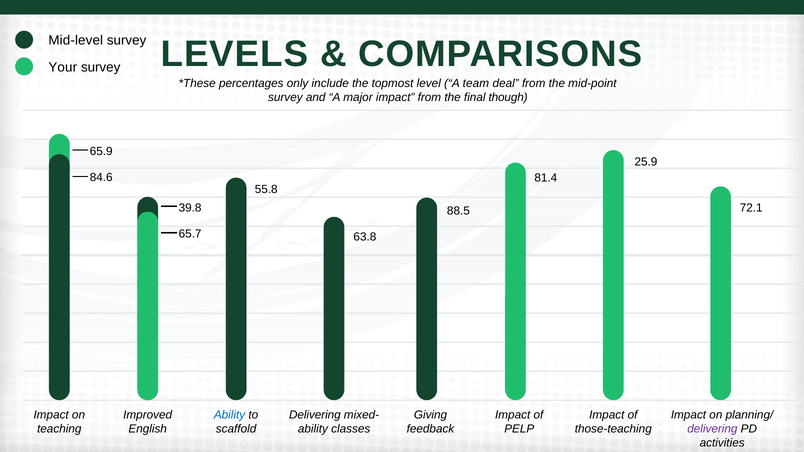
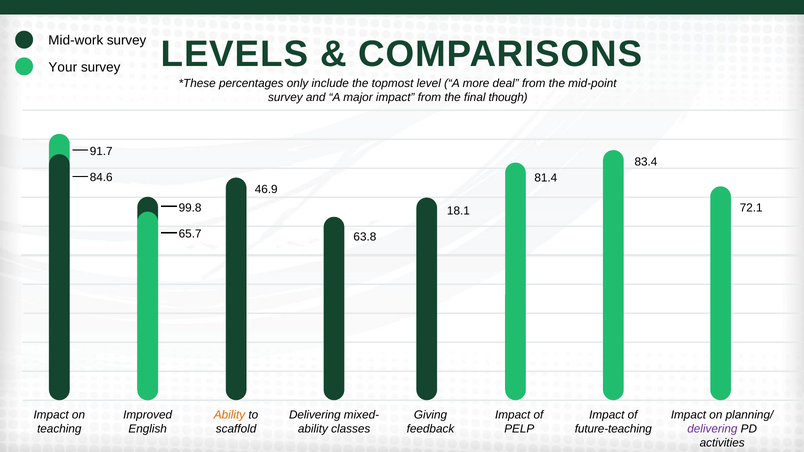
Mid-level: Mid-level -> Mid-work (76, 40)
team: team -> more (476, 83)
65.9: 65.9 -> 91.7 (101, 152)
25.9: 25.9 -> 83.4 (646, 162)
55.8: 55.8 -> 46.9 (266, 189)
39.8: 39.8 -> 99.8 (190, 208)
88.5: 88.5 -> 18.1 (458, 211)
Ability colour: blue -> orange (230, 415)
those-teaching: those-teaching -> future-teaching (613, 429)
